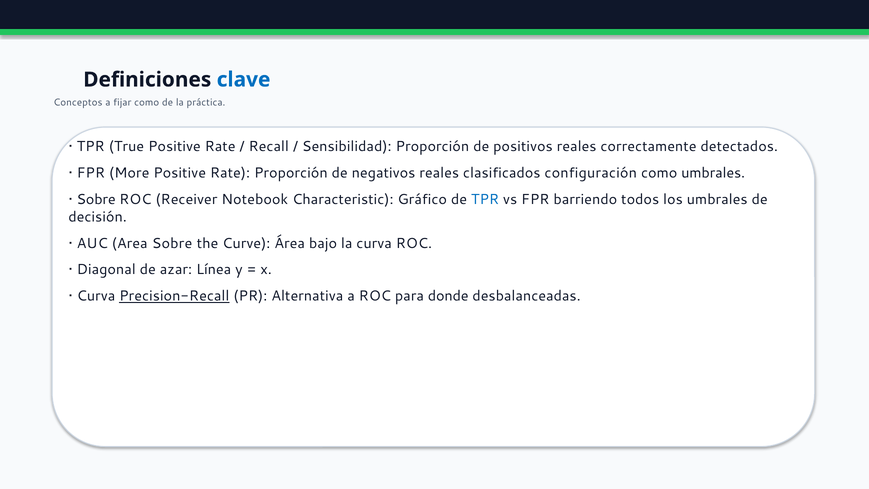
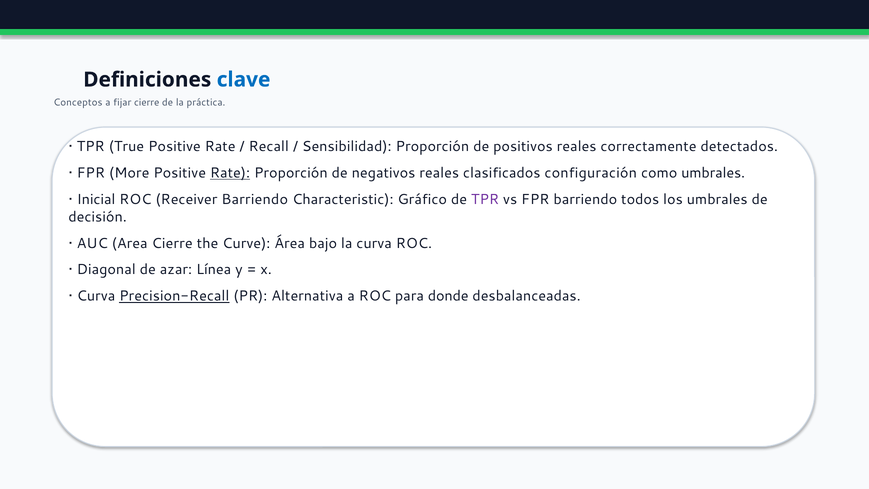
fijar como: como -> cierre (147, 102)
Rate underline: none -> present (230, 173)
Sobre: Sobre -> Inicial (96, 199)
Receiver Notebook: Notebook -> Barriendo (255, 199)
TPR colour: blue -> purple (485, 199)
Area Sobre: Sobre -> Cierre (172, 243)
